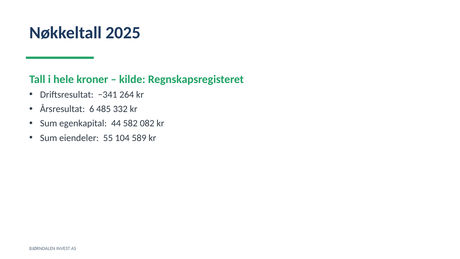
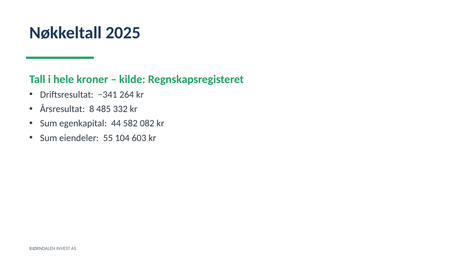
6: 6 -> 8 (92, 109)
589: 589 -> 603 (139, 138)
